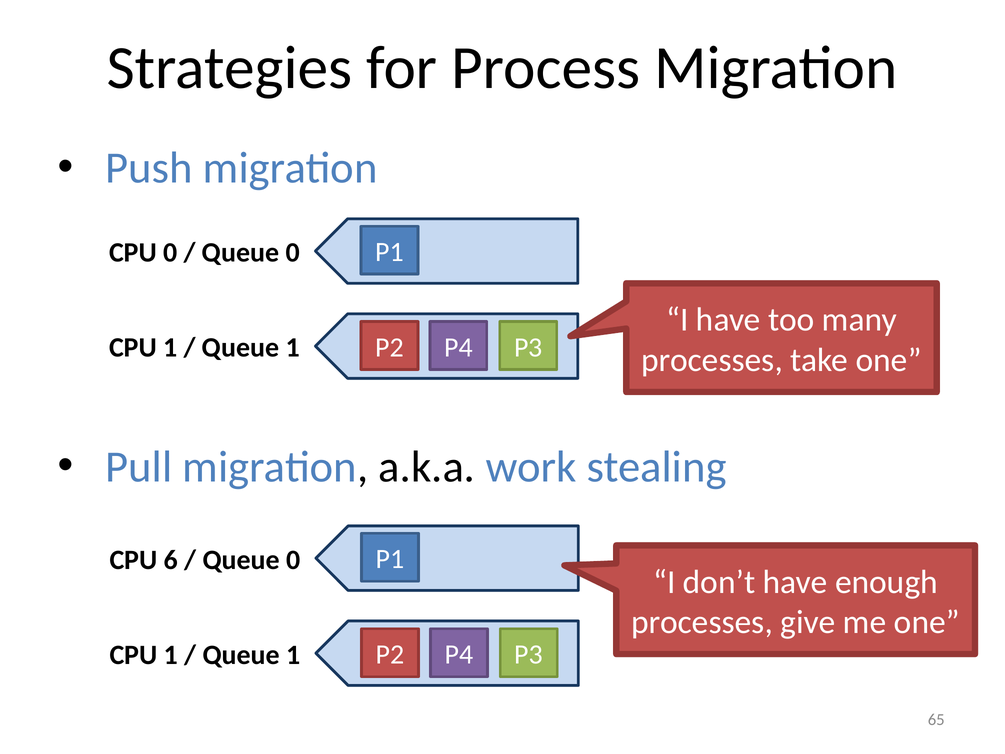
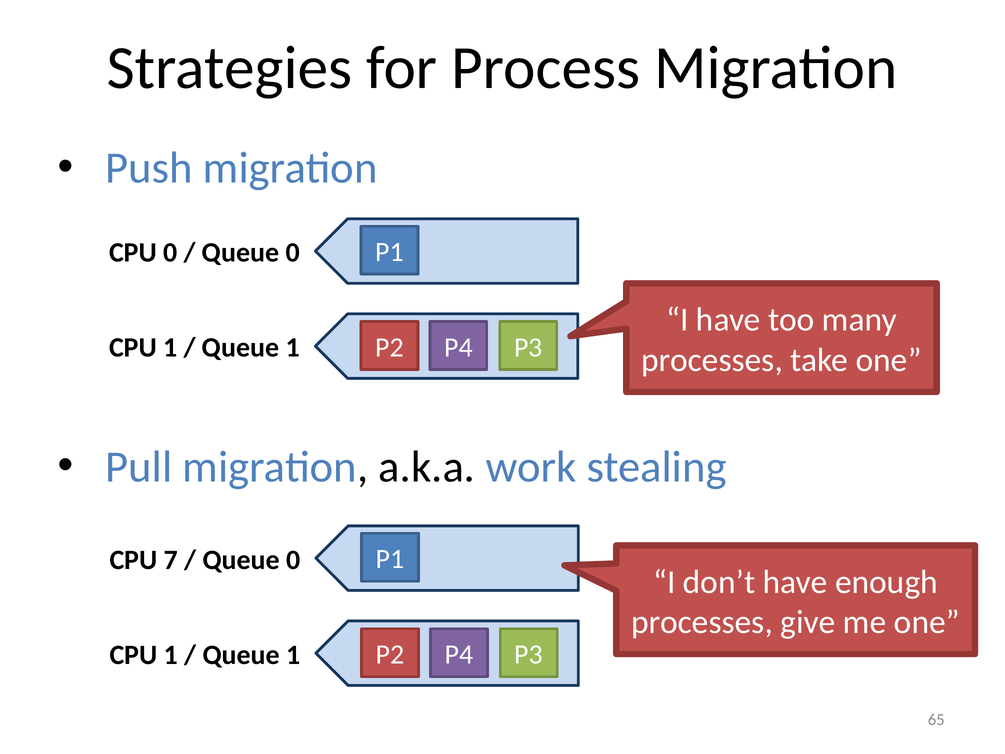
6: 6 -> 7 (171, 560)
